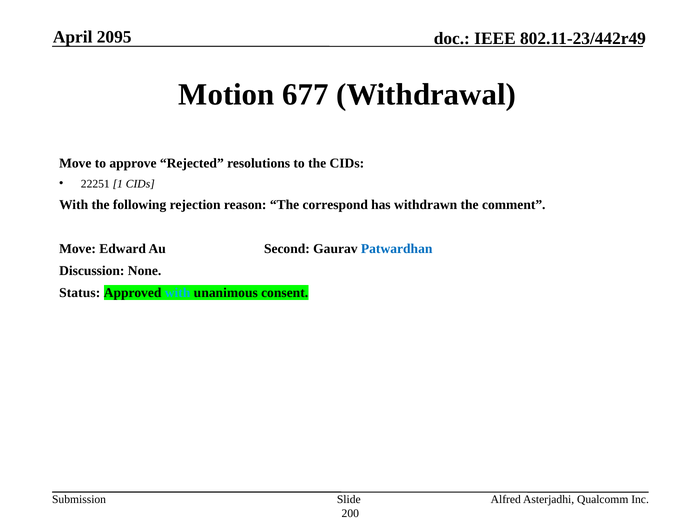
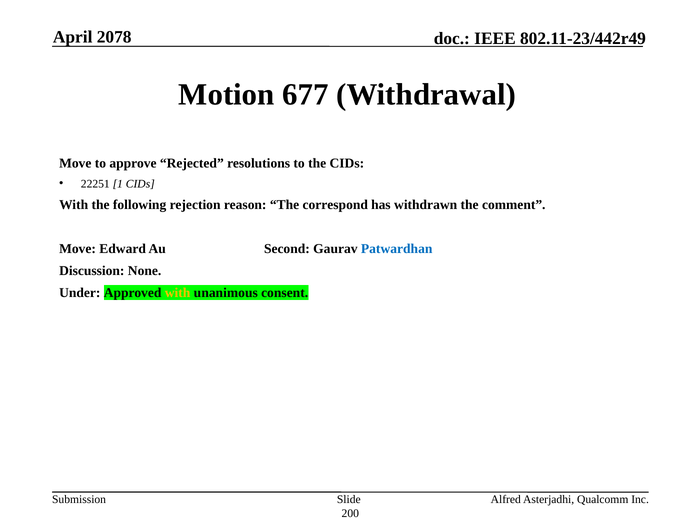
2095: 2095 -> 2078 (114, 37)
Status: Status -> Under (80, 293)
with colour: light blue -> yellow (178, 293)
